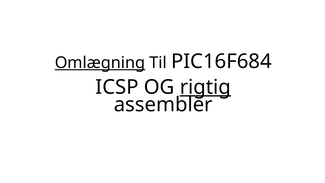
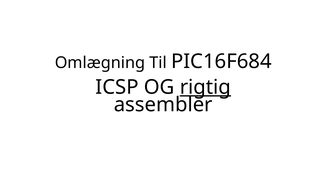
Omlægning underline: present -> none (100, 63)
